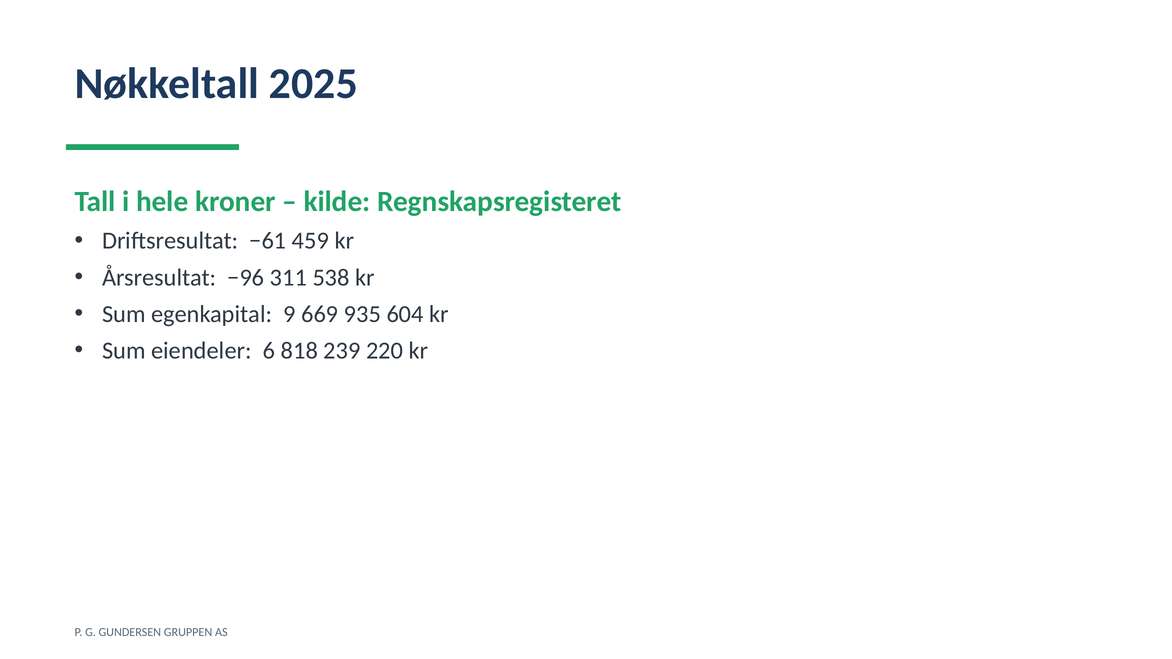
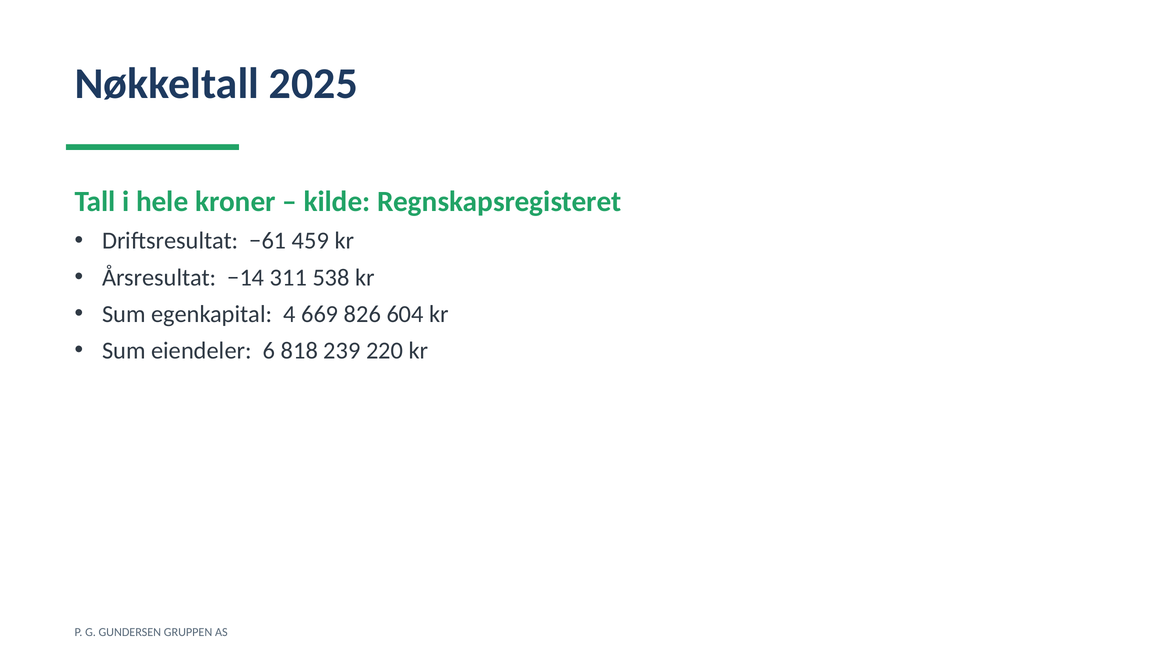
−96: −96 -> −14 (246, 278)
9: 9 -> 4 (289, 314)
935: 935 -> 826 (362, 314)
